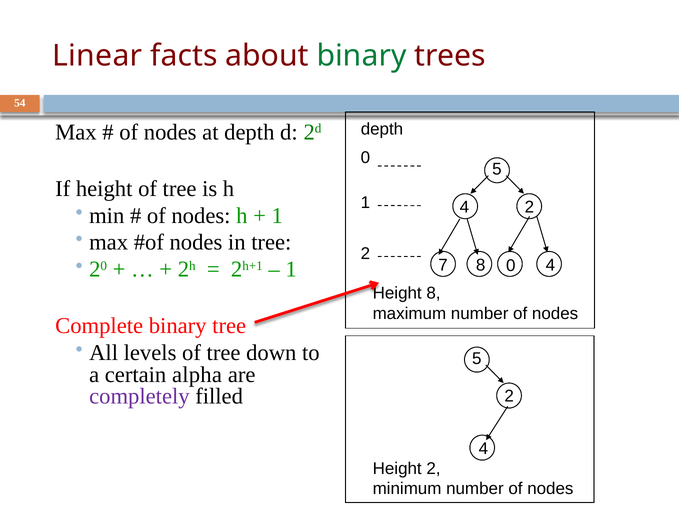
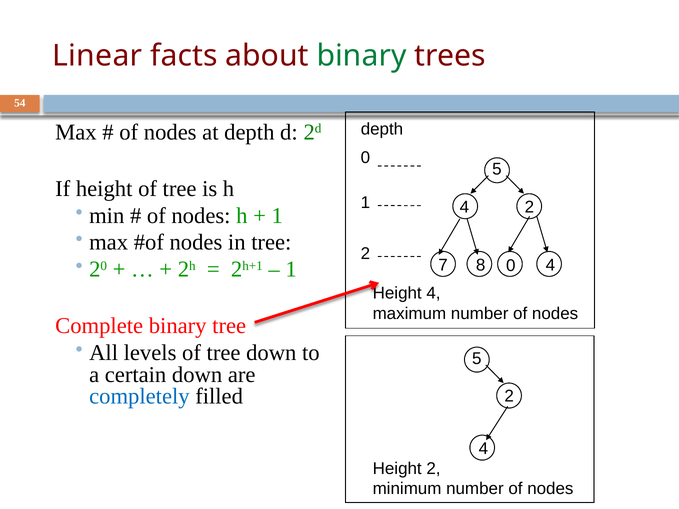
8: 8 -> 4 (433, 293)
certain alpha: alpha -> down (197, 375)
completely colour: purple -> blue (139, 397)
